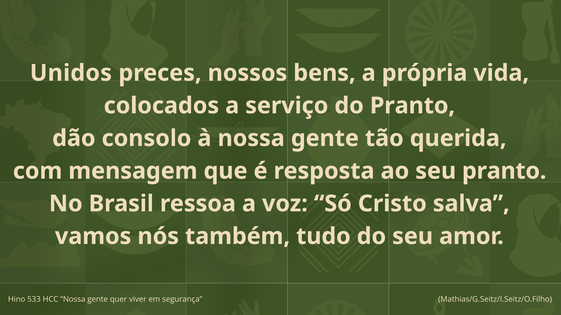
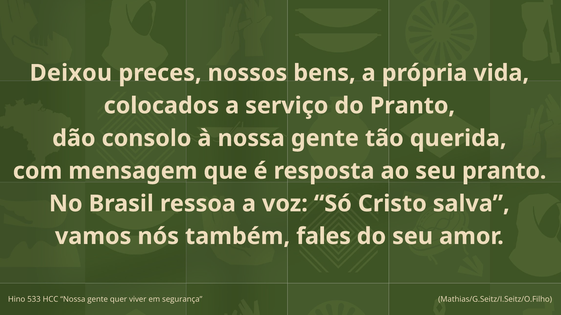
Unidos: Unidos -> Deixou (71, 73)
tudo: tudo -> fales (324, 237)
